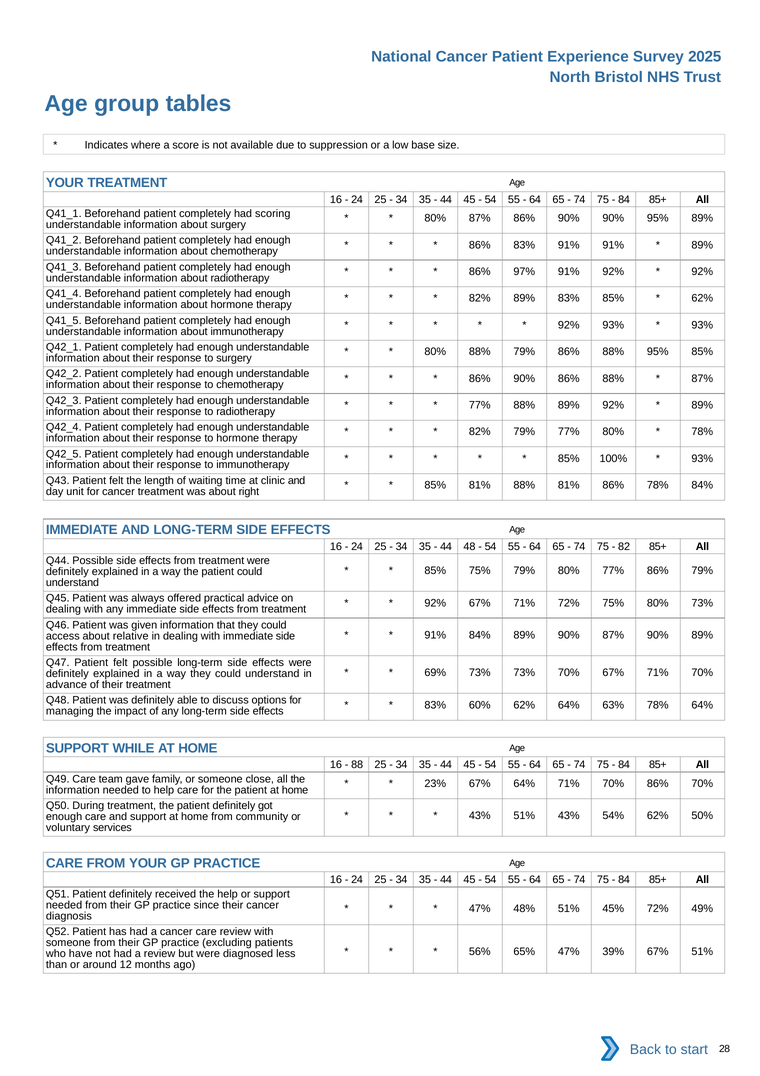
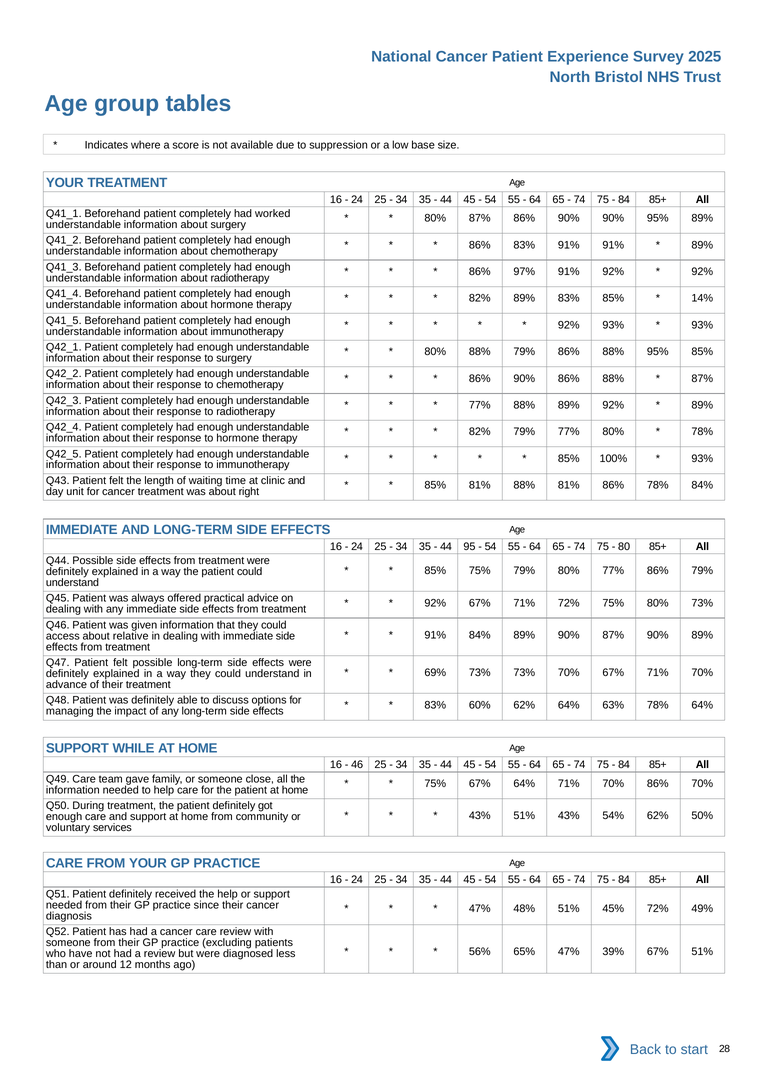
scoring: scoring -> worked (273, 214)
62%: 62% -> 14% (702, 298)
48: 48 -> 95 (469, 546)
82: 82 -> 80 (624, 546)
88: 88 -> 46 (357, 765)
23%: 23% -> 75% (435, 783)
